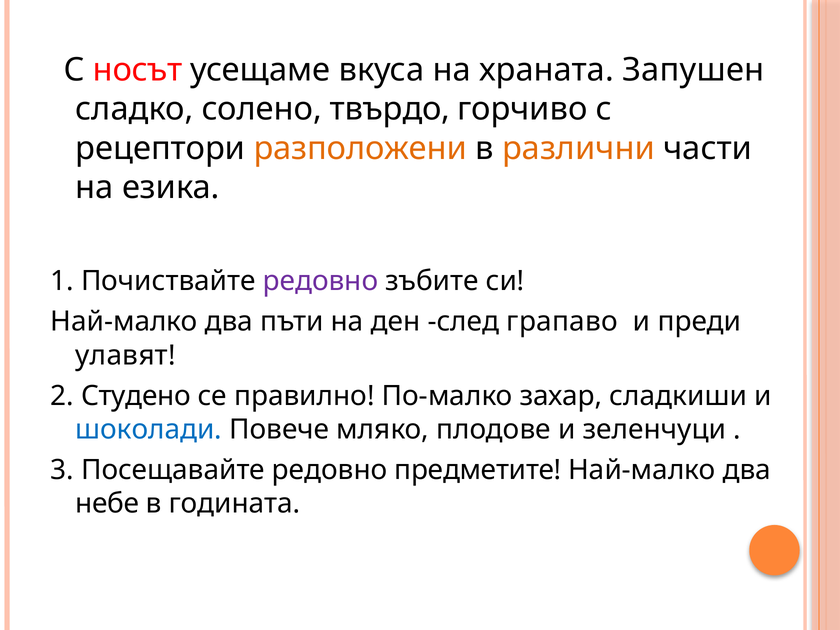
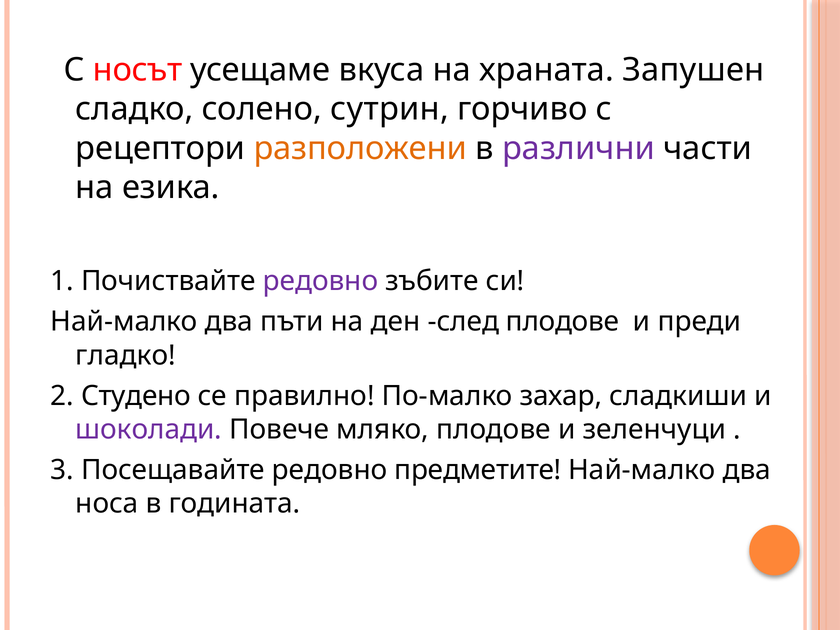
твърдо: твърдо -> сутрин (390, 109)
различни colour: orange -> purple (579, 148)
след грапаво: грапаво -> плодове (563, 322)
улавят: улавят -> гладко (126, 355)
шоколади colour: blue -> purple (149, 429)
небе: небе -> носа (107, 504)
